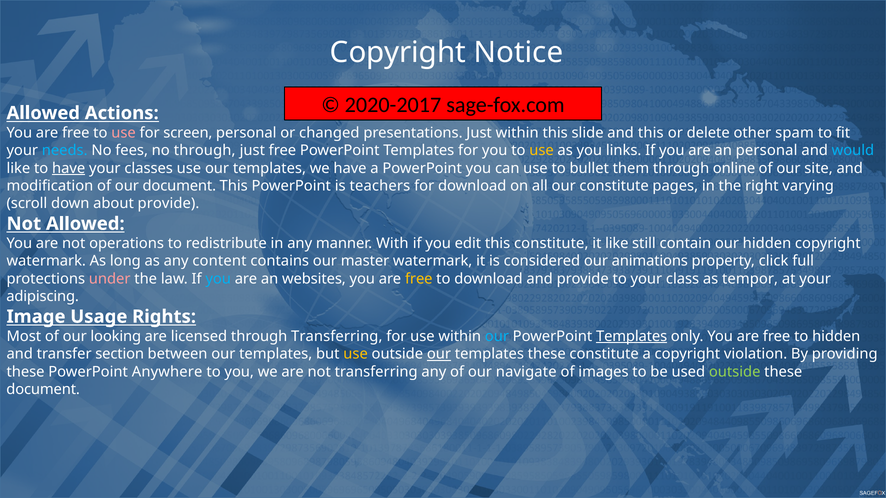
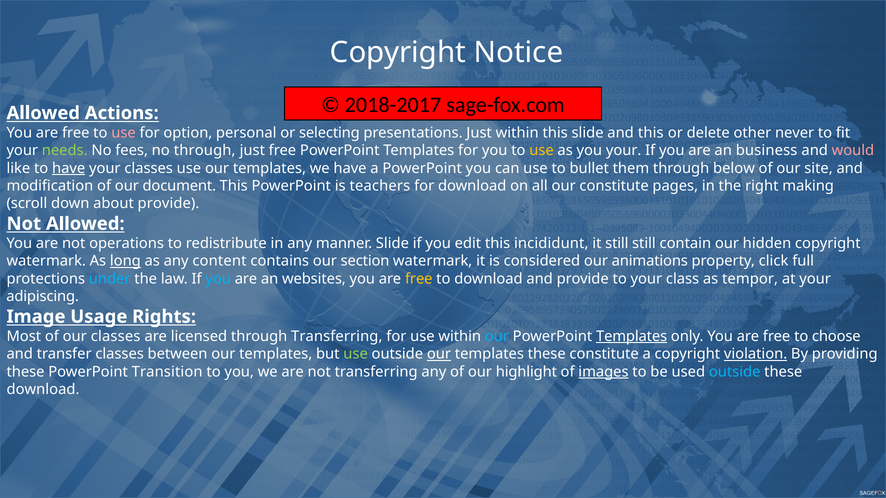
2020-2017: 2020-2017 -> 2018-2017 (393, 105)
screen: screen -> option (188, 133)
changed: changed -> selecting (329, 133)
spam: spam -> never (795, 133)
needs colour: light blue -> light green (65, 151)
you links: links -> your (624, 151)
an personal: personal -> business (767, 151)
would colour: light blue -> pink (853, 151)
online: online -> below (734, 168)
varying: varying -> making (808, 186)
manner With: With -> Slide (392, 244)
this constitute: constitute -> incididunt (551, 244)
it like: like -> still (617, 244)
long underline: none -> present (125, 261)
master: master -> section (365, 261)
under colour: pink -> light blue (110, 279)
our looking: looking -> classes (116, 337)
to hidden: hidden -> choose (836, 337)
transfer section: section -> classes (120, 354)
use colour: yellow -> light green (356, 354)
violation underline: none -> present (756, 354)
Anywhere: Anywhere -> Transition (167, 372)
navigate: navigate -> highlight (526, 372)
images underline: none -> present (603, 372)
outside colour: light green -> light blue (735, 372)
document: document -> download (43, 390)
